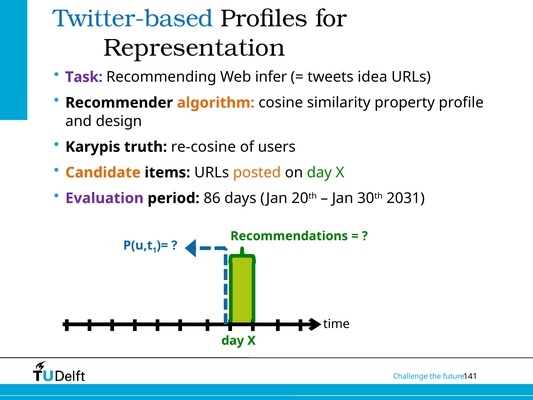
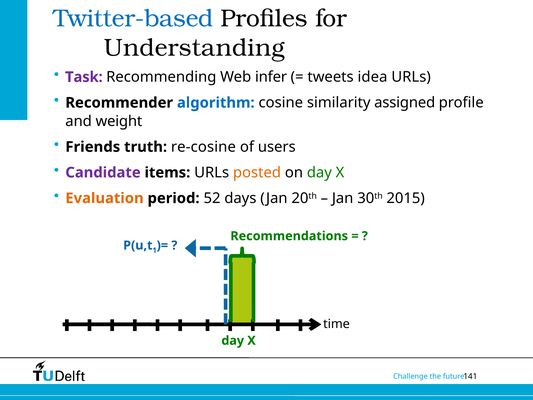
Representation: Representation -> Understanding (194, 48)
algorithm colour: orange -> blue (216, 103)
property: property -> assigned (405, 103)
design: design -> weight (119, 121)
Karypis: Karypis -> Friends (93, 147)
Candidate colour: orange -> purple (103, 172)
Evaluation colour: purple -> orange (104, 198)
86: 86 -> 52 (212, 198)
2031: 2031 -> 2015 (406, 198)
